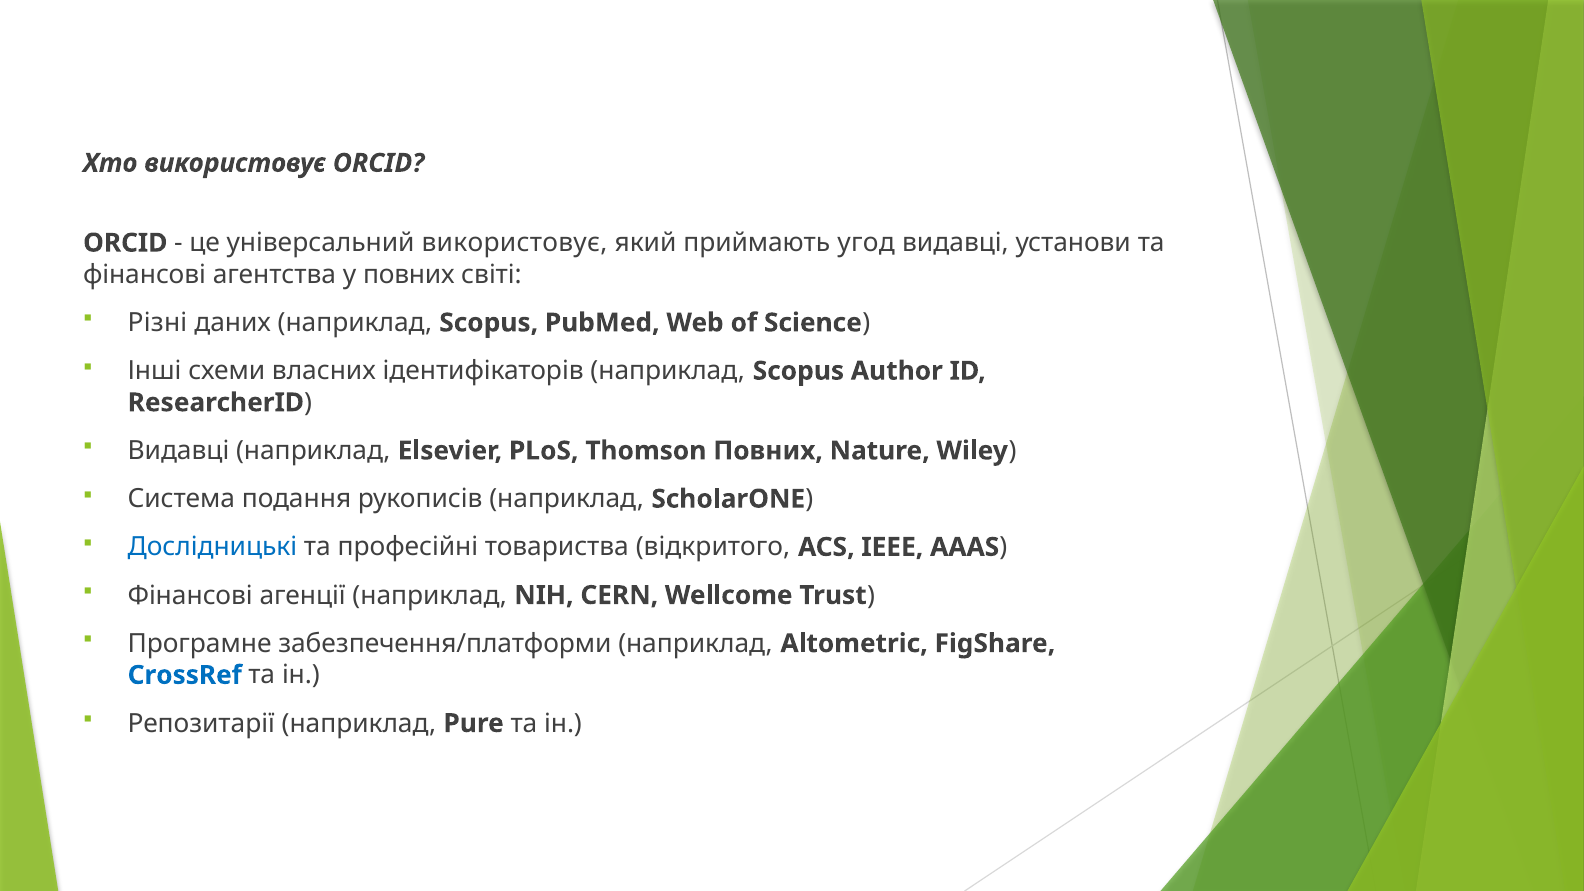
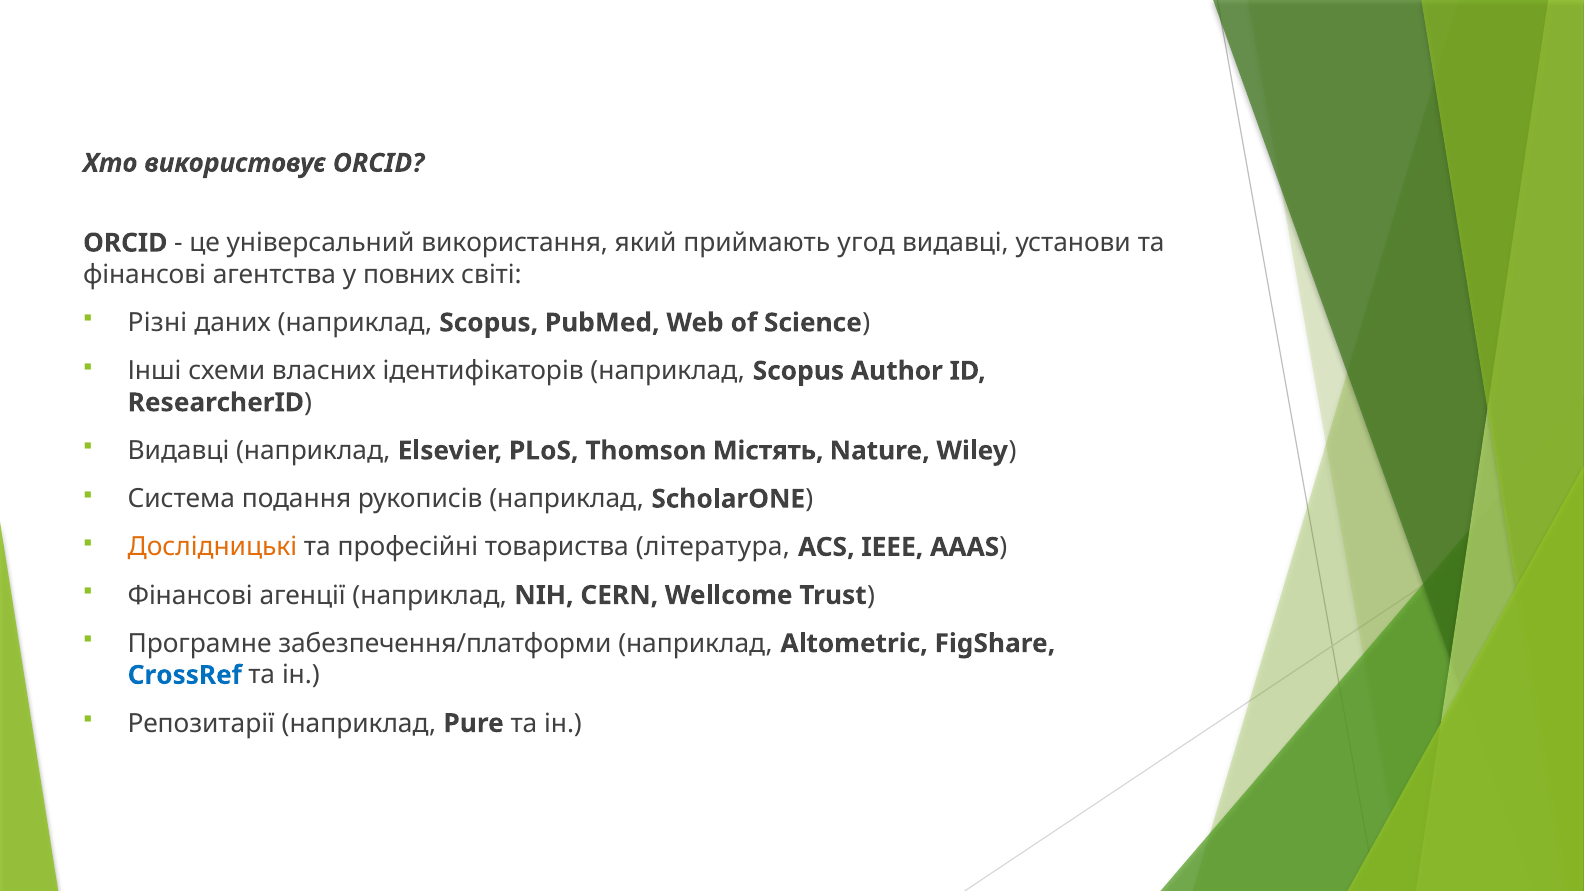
універсальний використовує: використовує -> використання (515, 243)
Thomson Повних: Повних -> Містять (768, 451)
Дослідницькі colour: blue -> orange (212, 547)
відкритого: відкритого -> література (713, 547)
